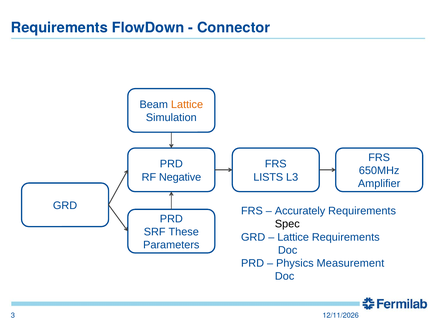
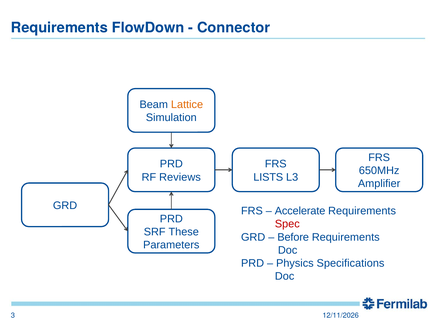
Negative: Negative -> Reviews (180, 177)
Accurately: Accurately -> Accelerate (300, 211)
Spec colour: black -> red (287, 224)
Lattice: Lattice -> Before (293, 237)
Measurement: Measurement -> Specifications (351, 263)
